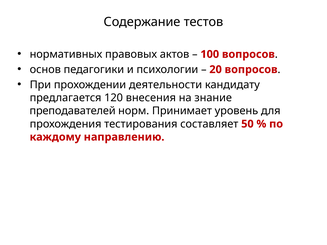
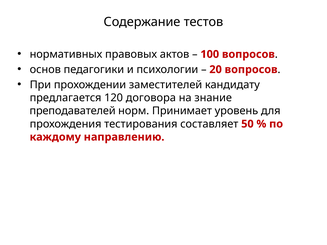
деятельности: деятельности -> заместителей (166, 85)
внесения: внесения -> договора (151, 98)
